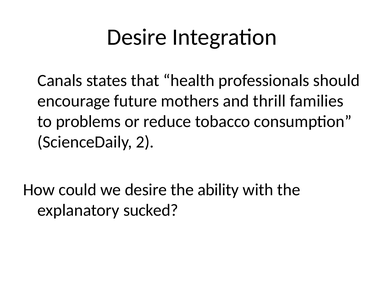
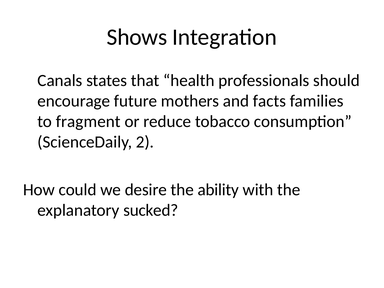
Desire: Desire -> Shows (137, 37)
thrill: thrill -> facts (269, 101)
problems: problems -> fragment (88, 122)
